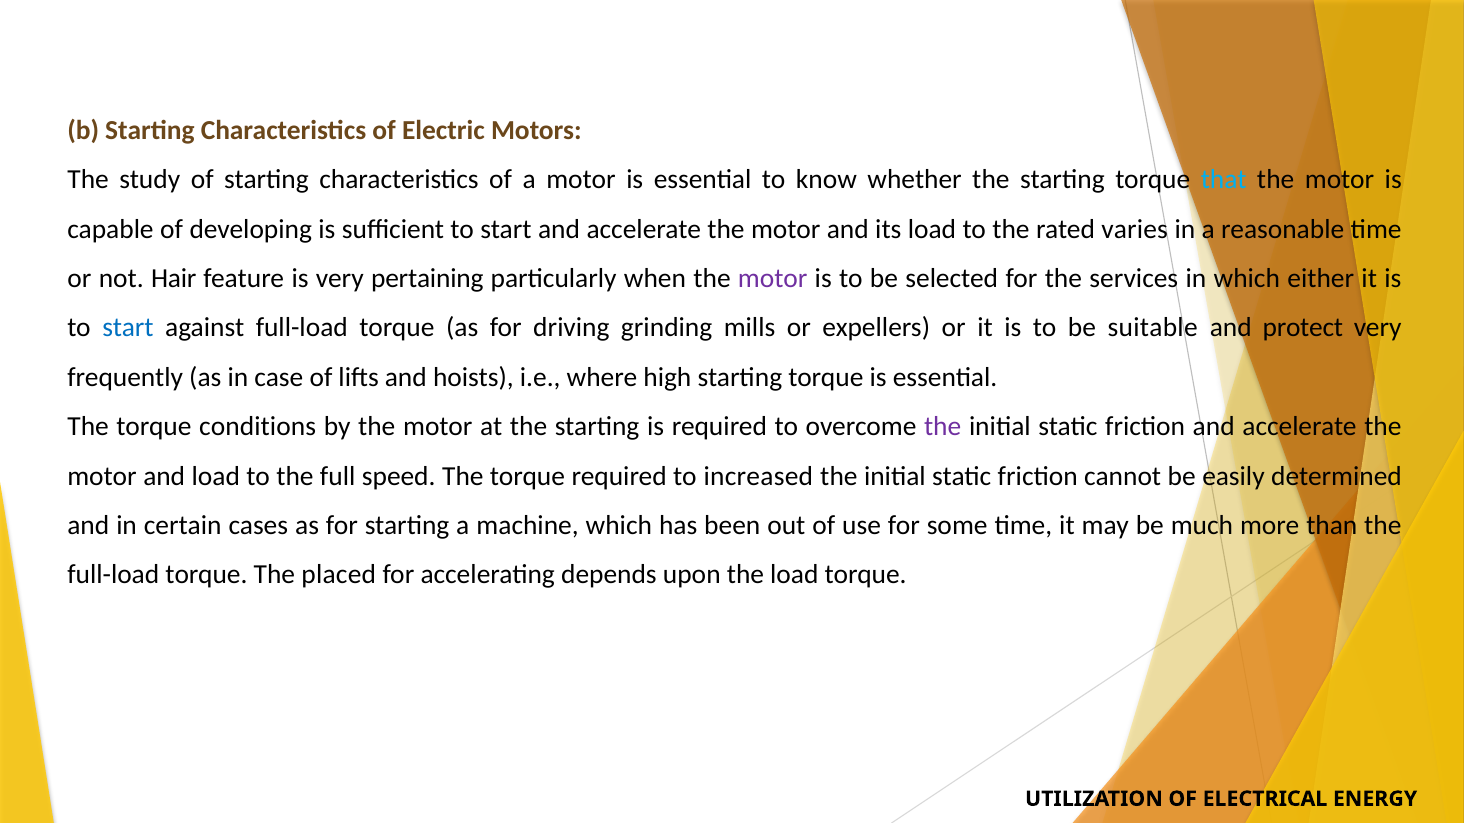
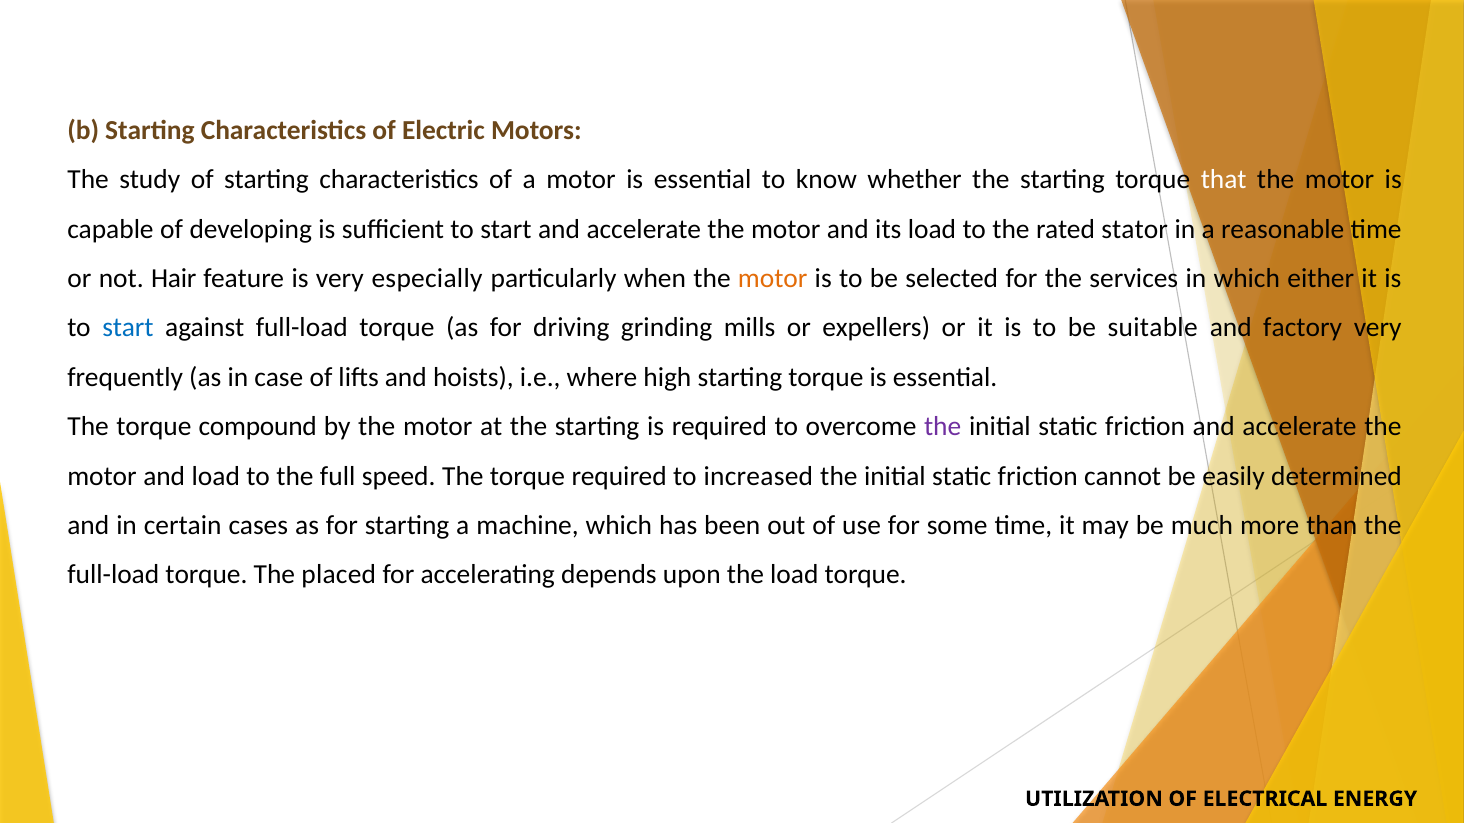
that colour: light blue -> white (1224, 180)
varies: varies -> stator (1135, 229)
pertaining: pertaining -> especially (427, 279)
motor colour: purple -> orange (773, 279)
protect: protect -> factory (1303, 328)
conditions: conditions -> compound (258, 427)
